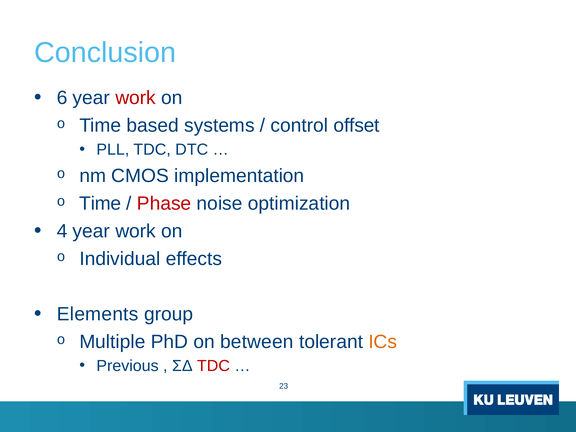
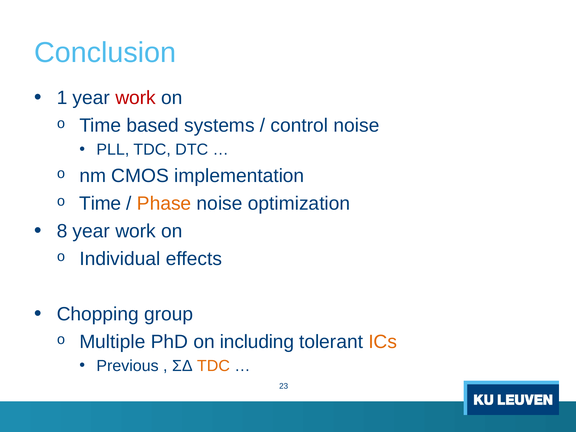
6: 6 -> 1 (62, 98)
control offset: offset -> noise (357, 126)
Phase colour: red -> orange (164, 203)
4: 4 -> 8 (62, 231)
Elements: Elements -> Chopping (98, 314)
between: between -> including (257, 342)
TDC colour: red -> orange (213, 366)
